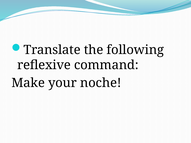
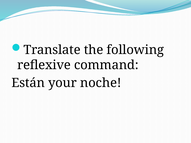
Make: Make -> Están (28, 83)
